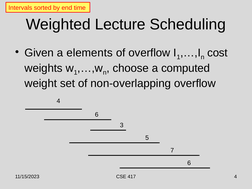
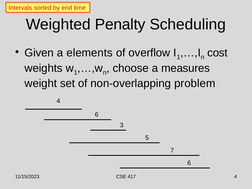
Lecture: Lecture -> Penalty (120, 24)
computed: computed -> measures (186, 68)
non-overlapping overflow: overflow -> problem (195, 83)
